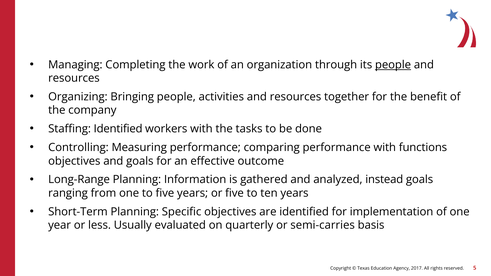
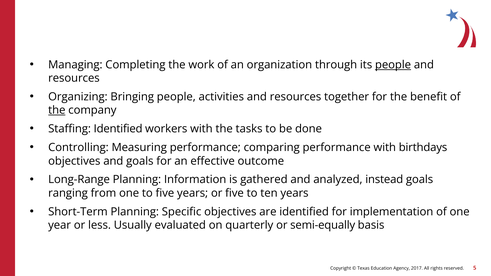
the underline: none -> present (57, 110)
functions: functions -> birthdays (423, 148)
semi-carries: semi-carries -> semi-equally (323, 225)
